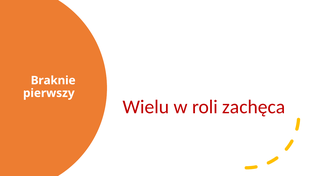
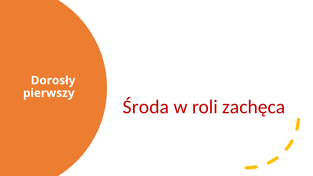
Braknie: Braknie -> Dorosły (53, 80)
Wielu: Wielu -> Środa (146, 107)
